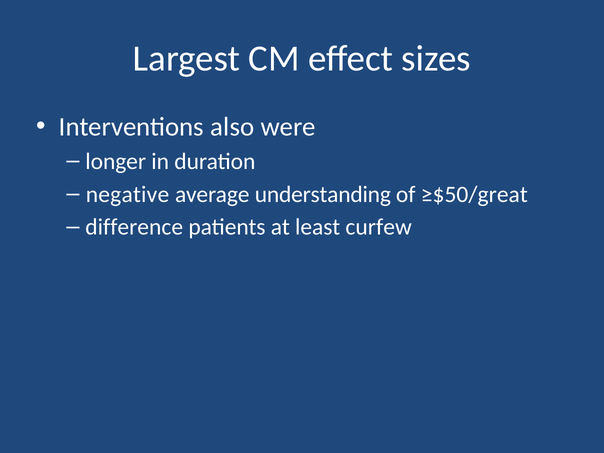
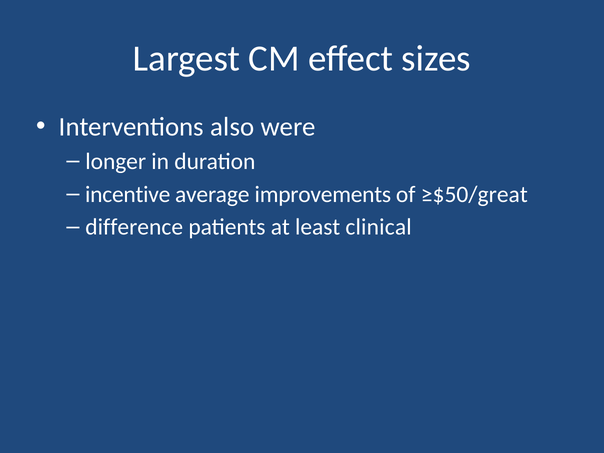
negative: negative -> incentive (128, 194)
understanding: understanding -> improvements (323, 194)
curfew: curfew -> clinical (379, 227)
